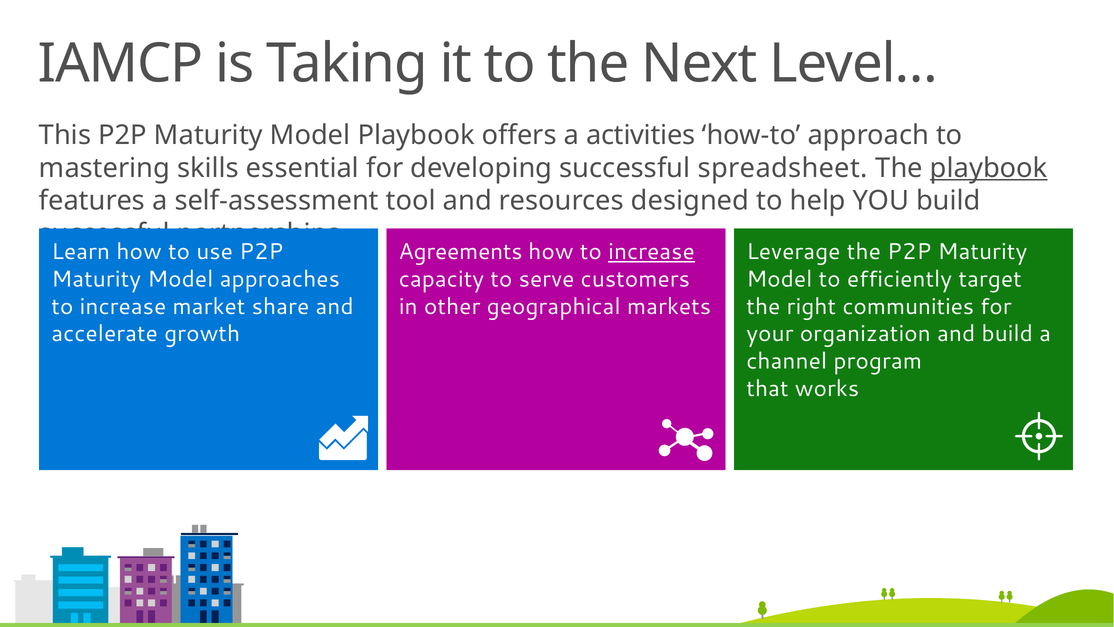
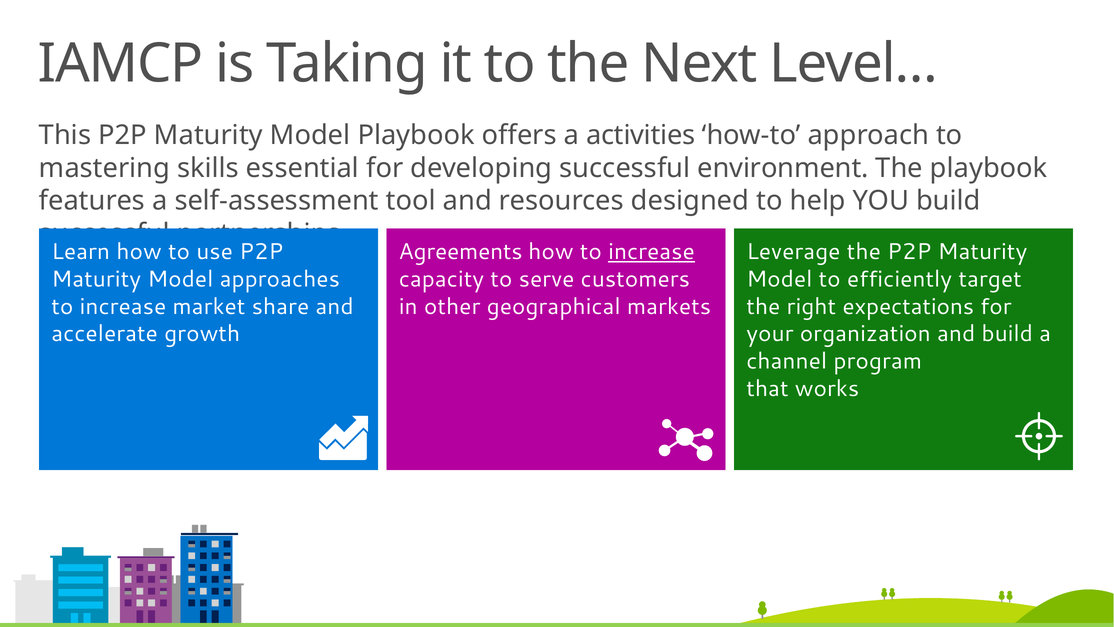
spreadsheet: spreadsheet -> environment (783, 168)
playbook underline: present -> none (989, 168)
communities: communities -> expectations (908, 306)
